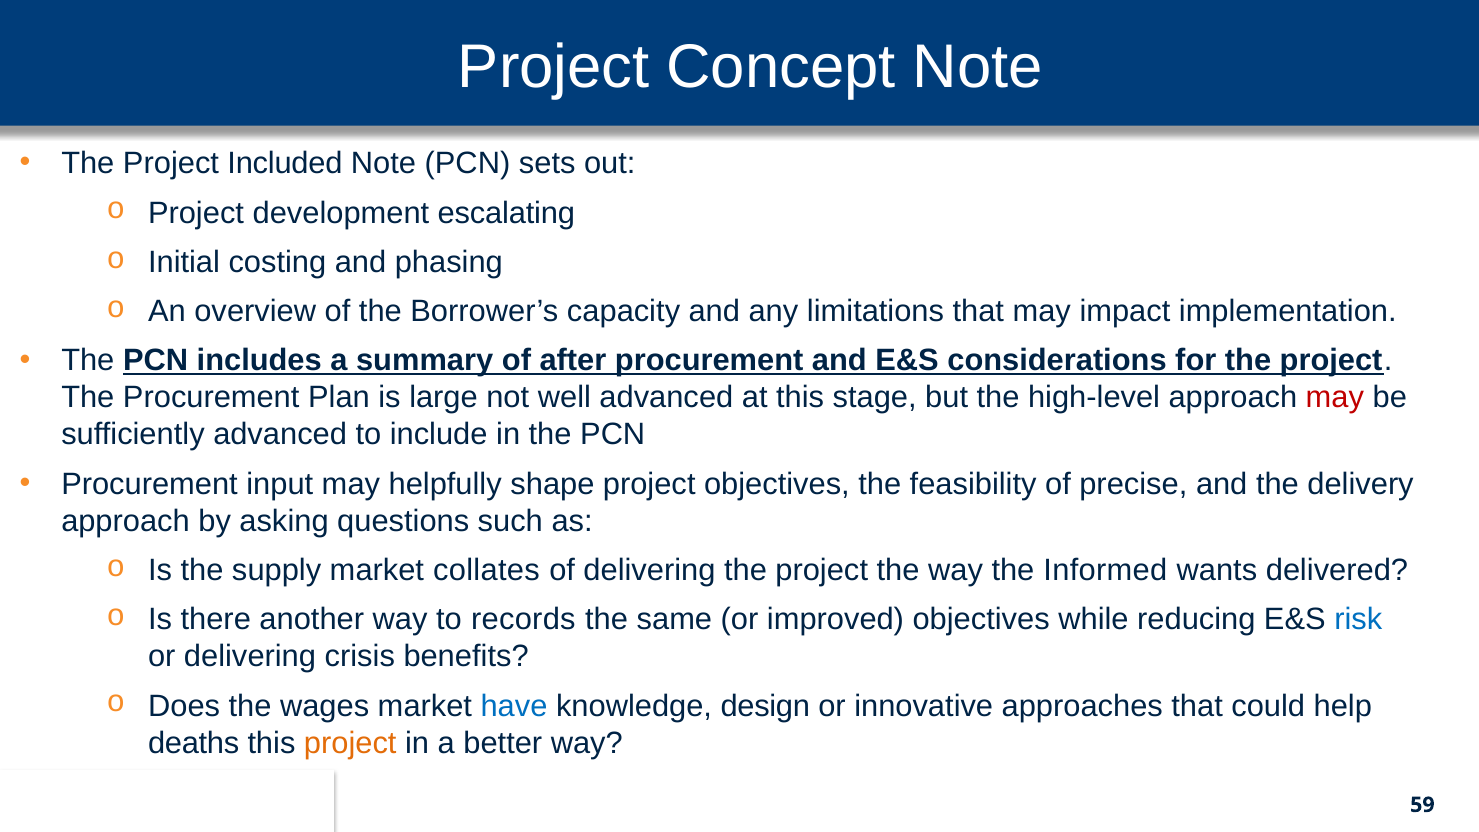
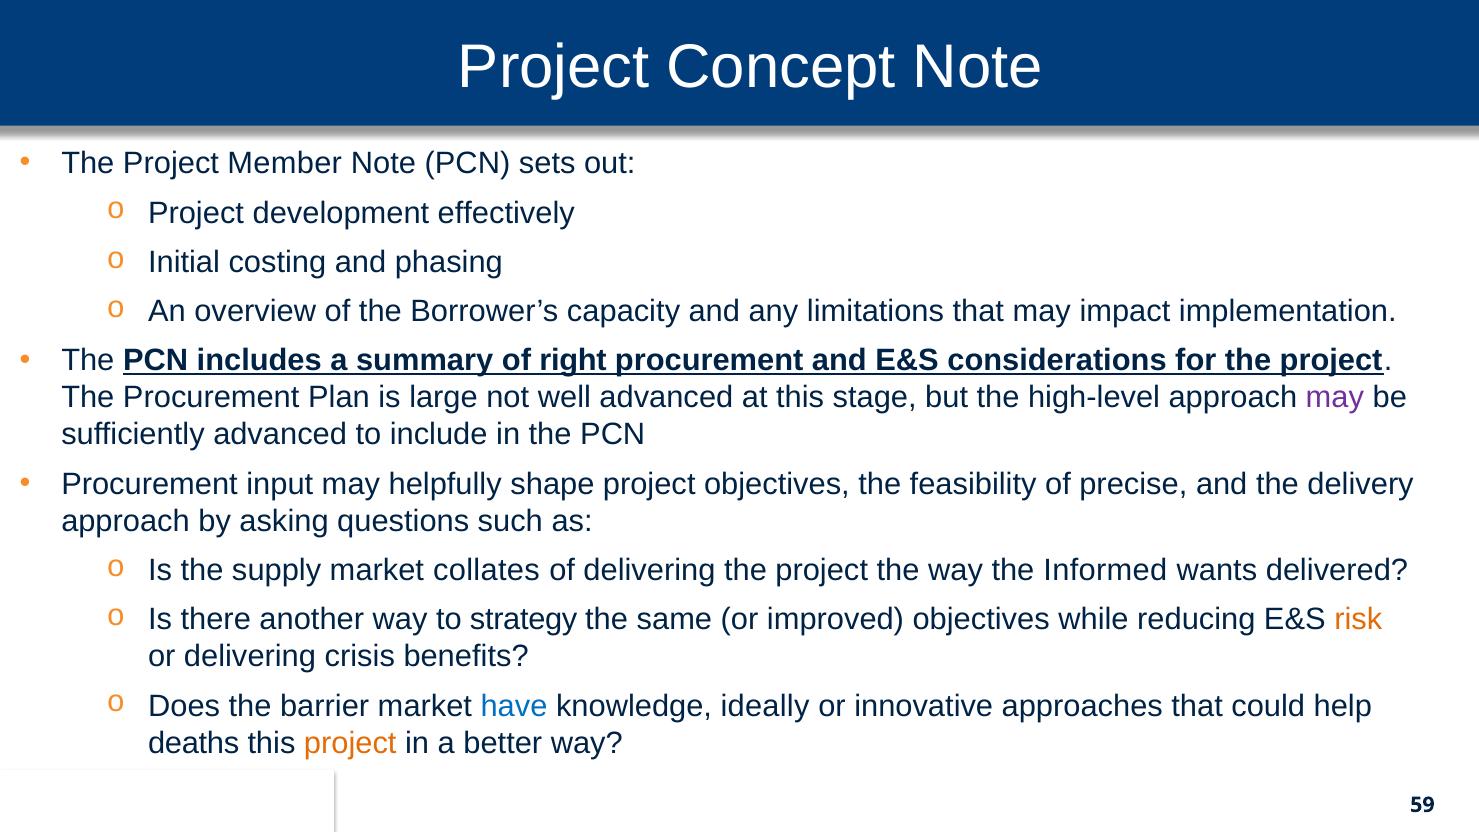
Included: Included -> Member (285, 164)
escalating: escalating -> effectively (506, 213)
after: after -> right (573, 361)
may colour: red -> purple (1335, 398)
records: records -> strategy (524, 620)
risk colour: blue -> orange (1358, 620)
wages: wages -> barrier (325, 706)
design: design -> ideally (765, 706)
